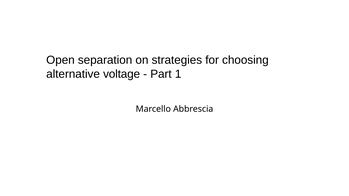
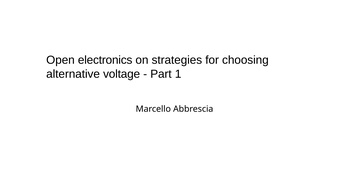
separation: separation -> electronics (105, 60)
